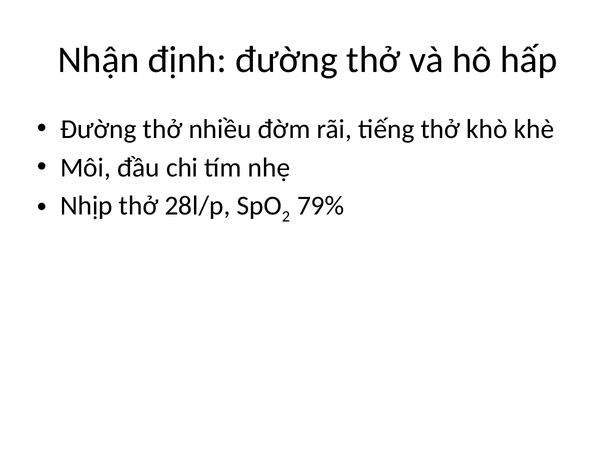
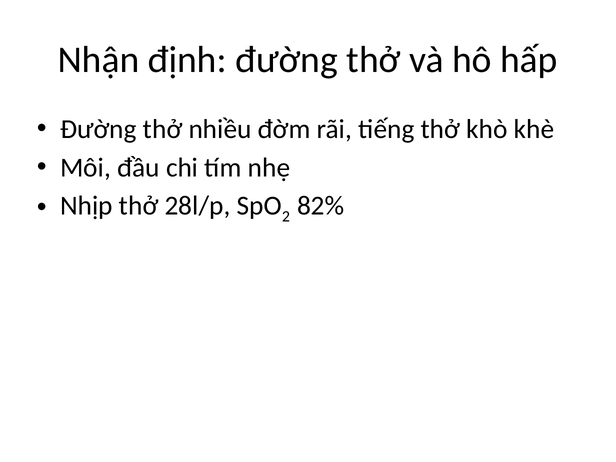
79%: 79% -> 82% (321, 206)
